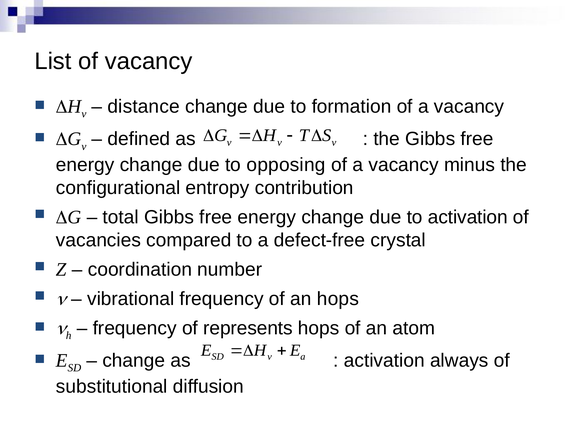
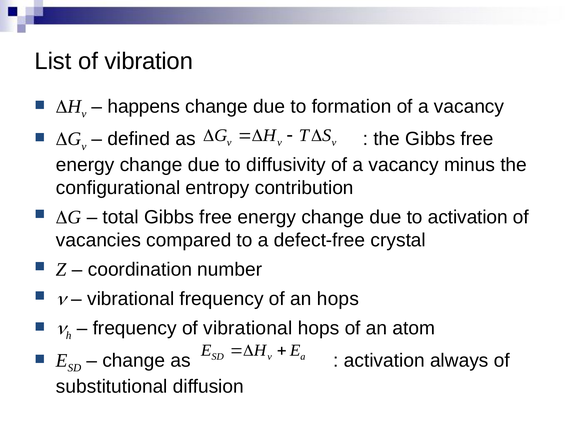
of vacancy: vacancy -> vibration (149, 61)
distance: distance -> happens (144, 107)
opposing: opposing -> diffusivity (286, 165)
of represents: represents -> vibrational (248, 328)
